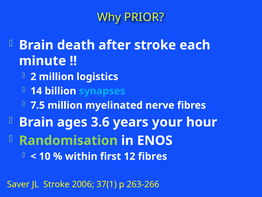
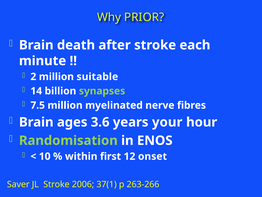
logistics: logistics -> suitable (97, 77)
synapses colour: light blue -> light green (102, 91)
12 fibres: fibres -> onset (153, 156)
